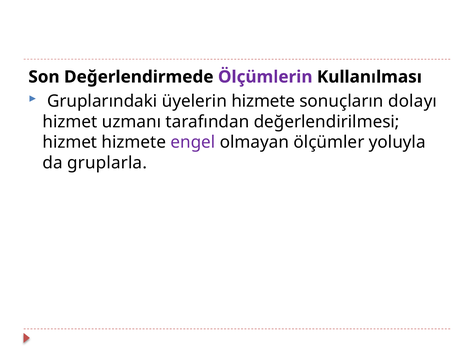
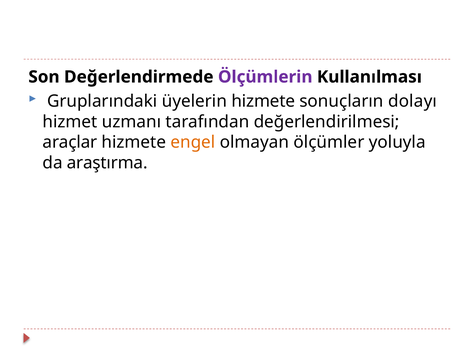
hizmet: hizmet -> araçlar (70, 143)
engel colour: purple -> orange (193, 143)
gruplarla: gruplarla -> araştırma (107, 163)
